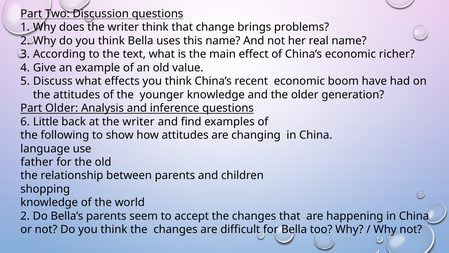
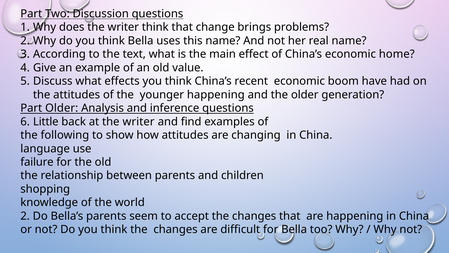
richer: richer -> home (397, 54)
younger knowledge: knowledge -> happening (216, 94)
father: father -> failure (37, 162)
